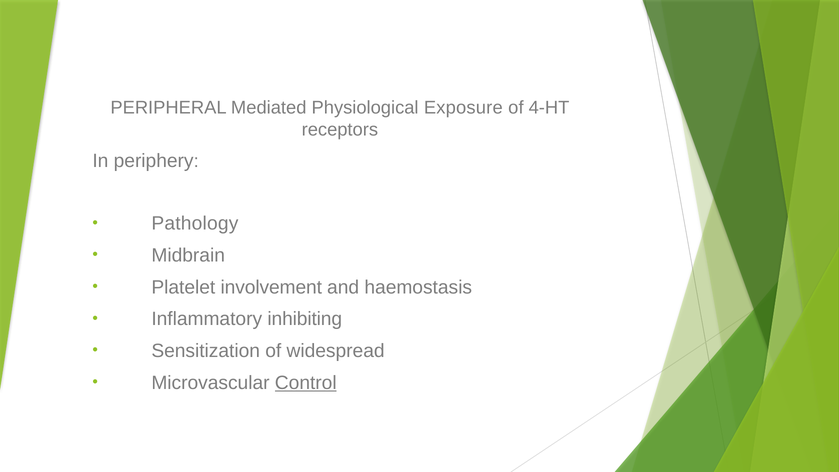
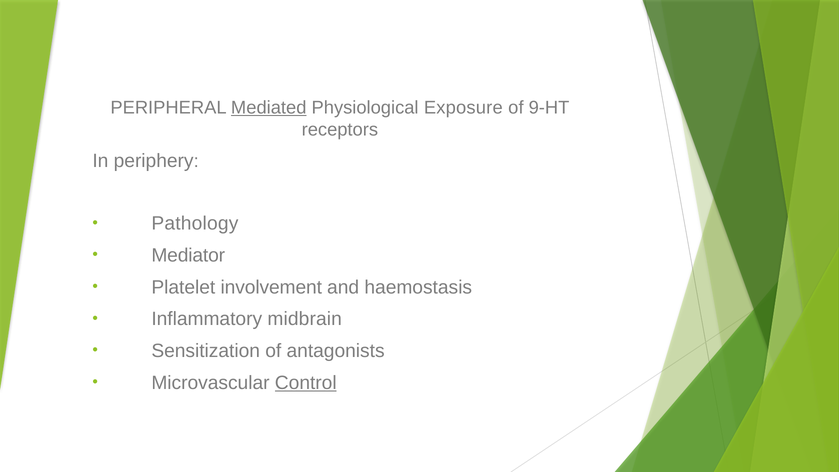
Mediated underline: none -> present (269, 108)
4-HT: 4-HT -> 9-HT (549, 108)
Midbrain: Midbrain -> Mediator (188, 255)
inhibiting: inhibiting -> midbrain (305, 319)
widespread: widespread -> antagonists (336, 351)
